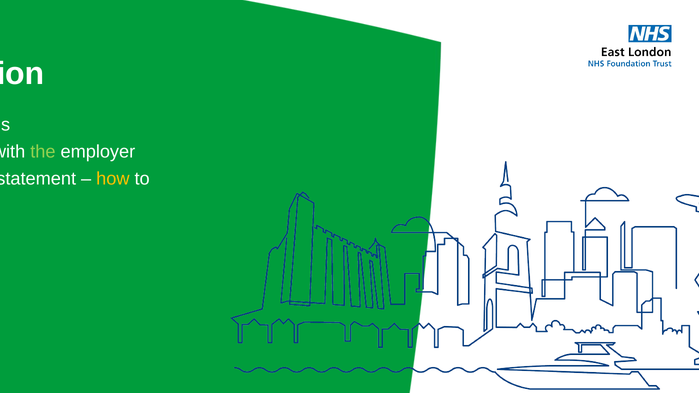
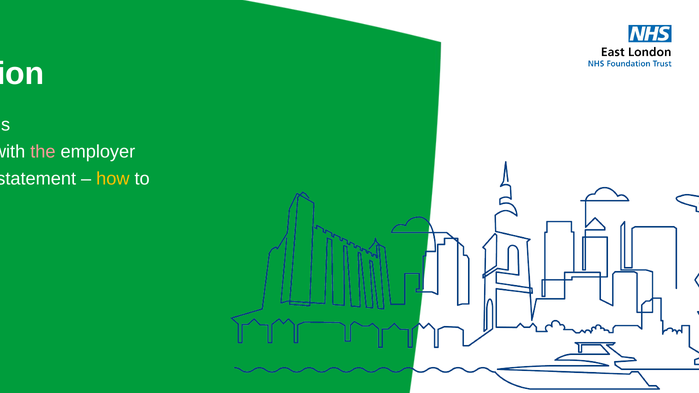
the colour: light green -> pink (43, 152)
